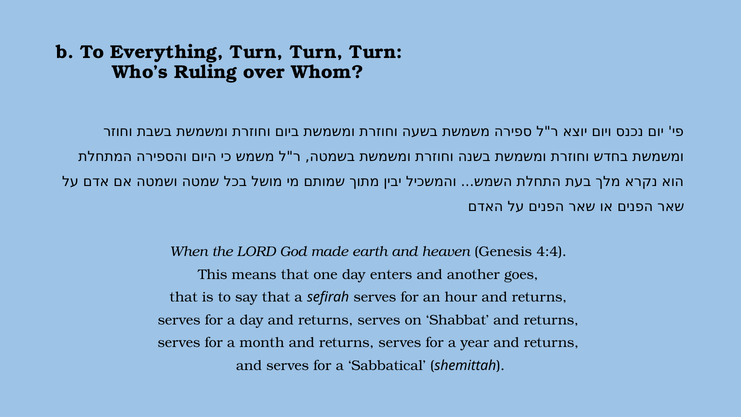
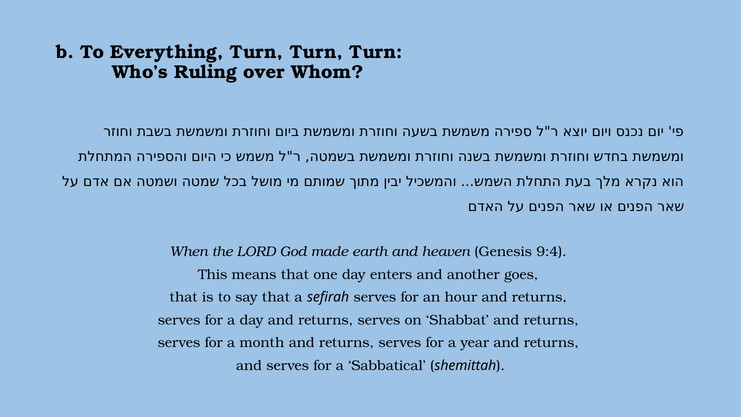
4:4: 4:4 -> 9:4 (552, 252)
